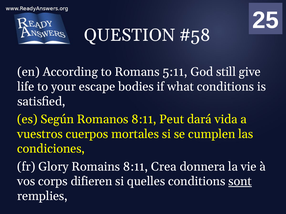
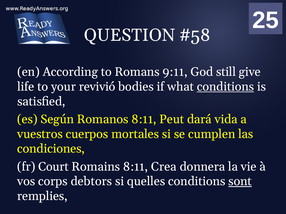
5:11: 5:11 -> 9:11 (175, 72)
escape: escape -> revivió (97, 87)
conditions underline: none -> present (225, 87)
Glory: Glory -> Court (53, 167)
difieren: difieren -> debtors (91, 182)
